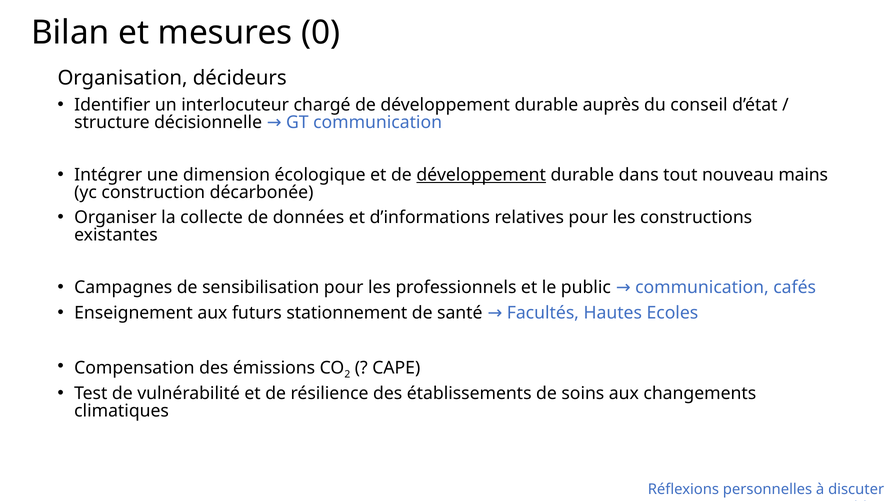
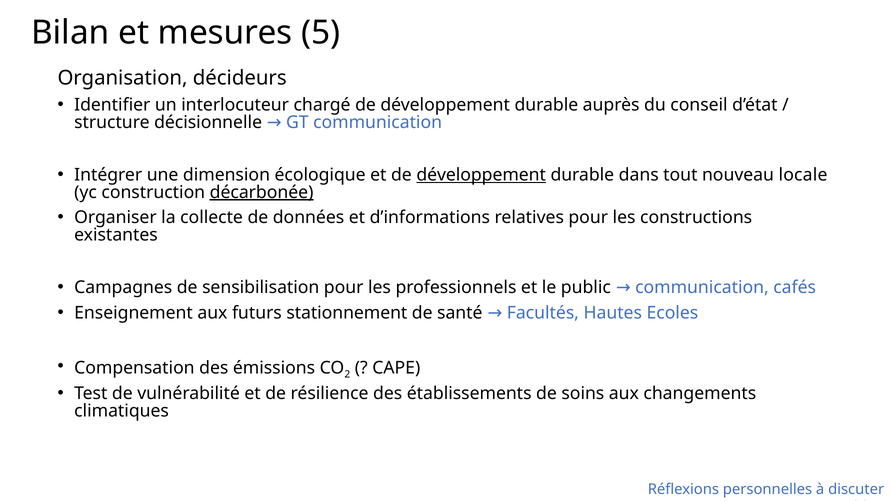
0: 0 -> 5 (321, 33)
mains: mains -> locale (803, 175)
décarbonée underline: none -> present (262, 192)
